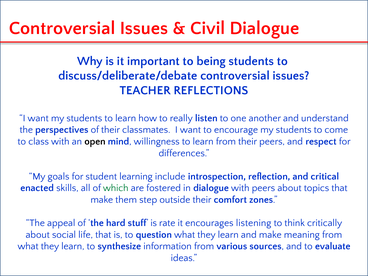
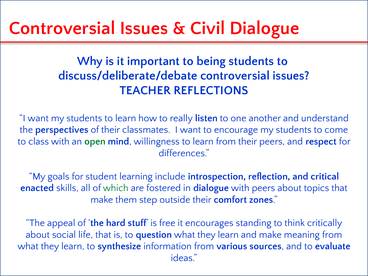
open colour: black -> green (95, 141)
rate: rate -> free (167, 223)
listening: listening -> standing (254, 223)
